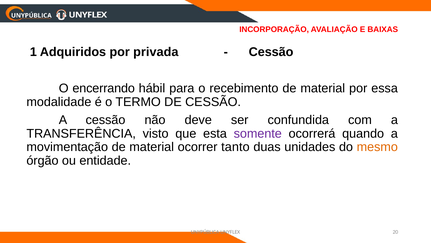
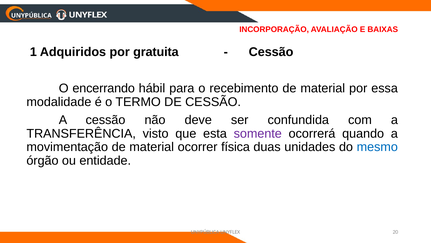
privada: privada -> gratuita (156, 52)
tanto: tanto -> física (236, 147)
mesmo colour: orange -> blue (377, 147)
